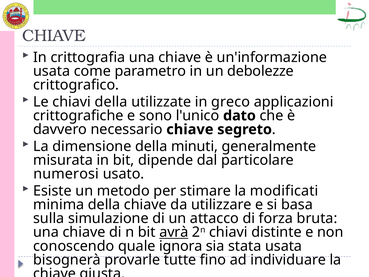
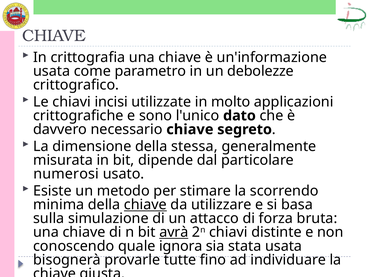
chiavi della: della -> incisi (111, 102)
greco: greco -> molto (231, 102)
minuti: minuti -> stessa (194, 146)
modificati: modificati -> scorrendo (284, 191)
chiave underline: none -> present (145, 204)
